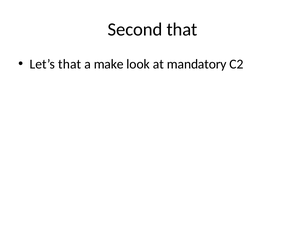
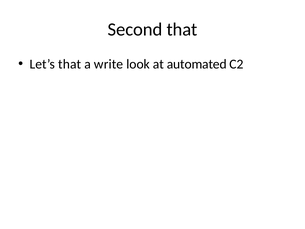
make: make -> write (109, 64)
mandatory: mandatory -> automated (197, 64)
